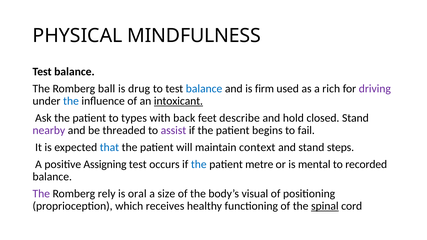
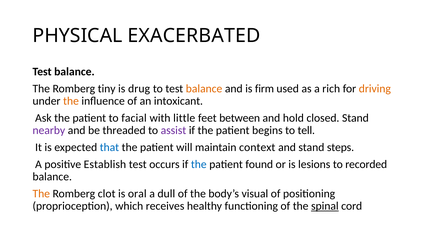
MINDFULNESS: MINDFULNESS -> EXACERBATED (194, 36)
ball: ball -> tiny (107, 89)
balance colour: blue -> orange (204, 89)
driving colour: purple -> orange (375, 89)
the colour: blue -> orange (71, 101)
intoxicant underline: present -> none (178, 101)
types: types -> facial (134, 118)
back: back -> little (184, 118)
describe: describe -> between (240, 118)
fail: fail -> tell (306, 131)
Assigning: Assigning -> Establish (105, 164)
metre: metre -> found (259, 164)
mental: mental -> lesions (314, 164)
The colour: purple -> orange (41, 194)
rely: rely -> clot (107, 194)
size: size -> dull (166, 194)
